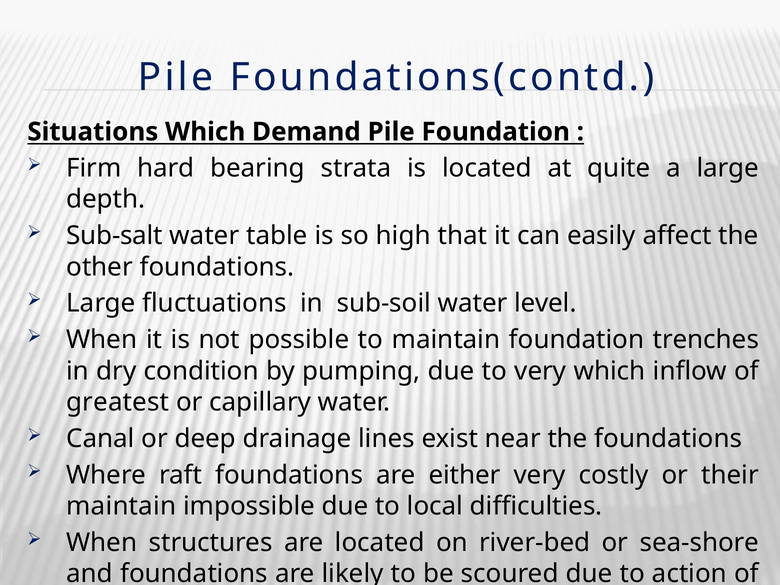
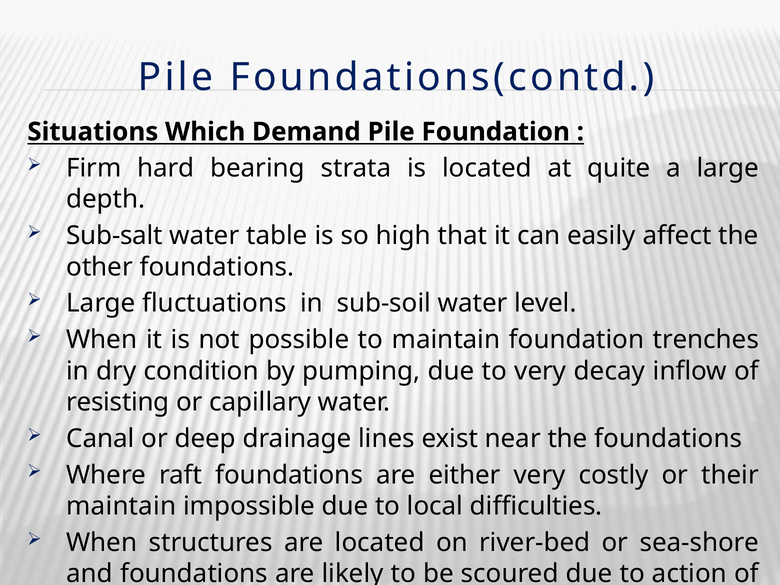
very which: which -> decay (609, 371)
greatest: greatest -> resisting (118, 402)
